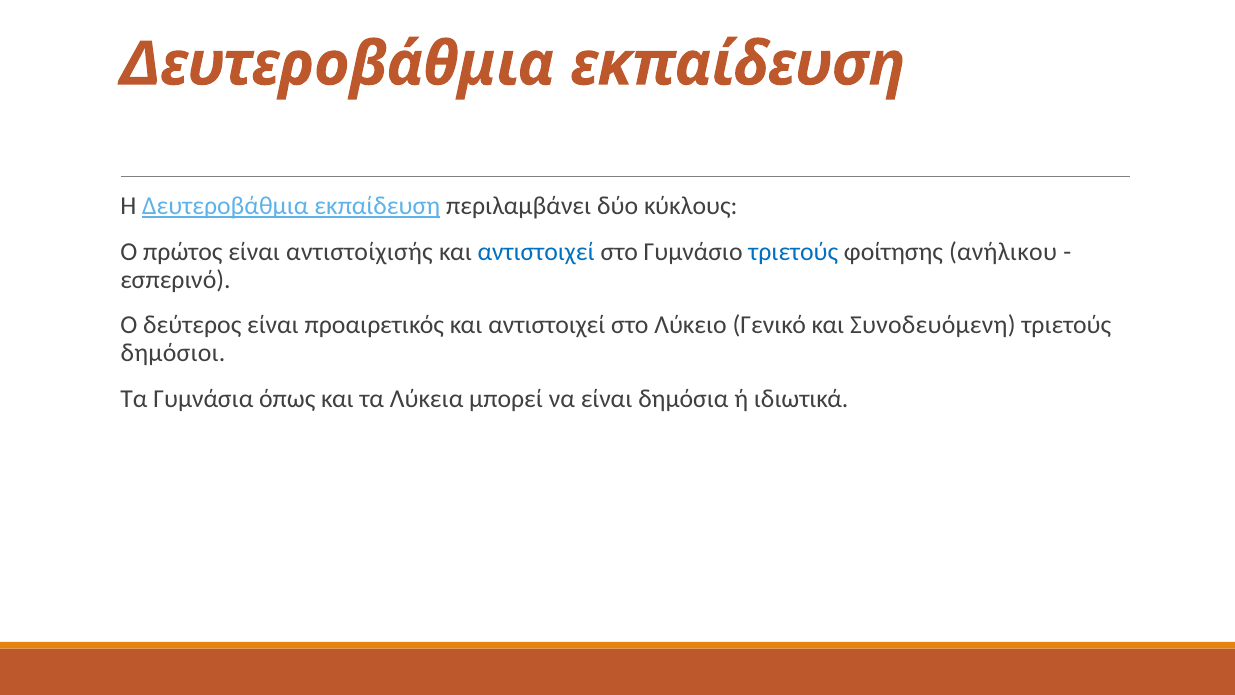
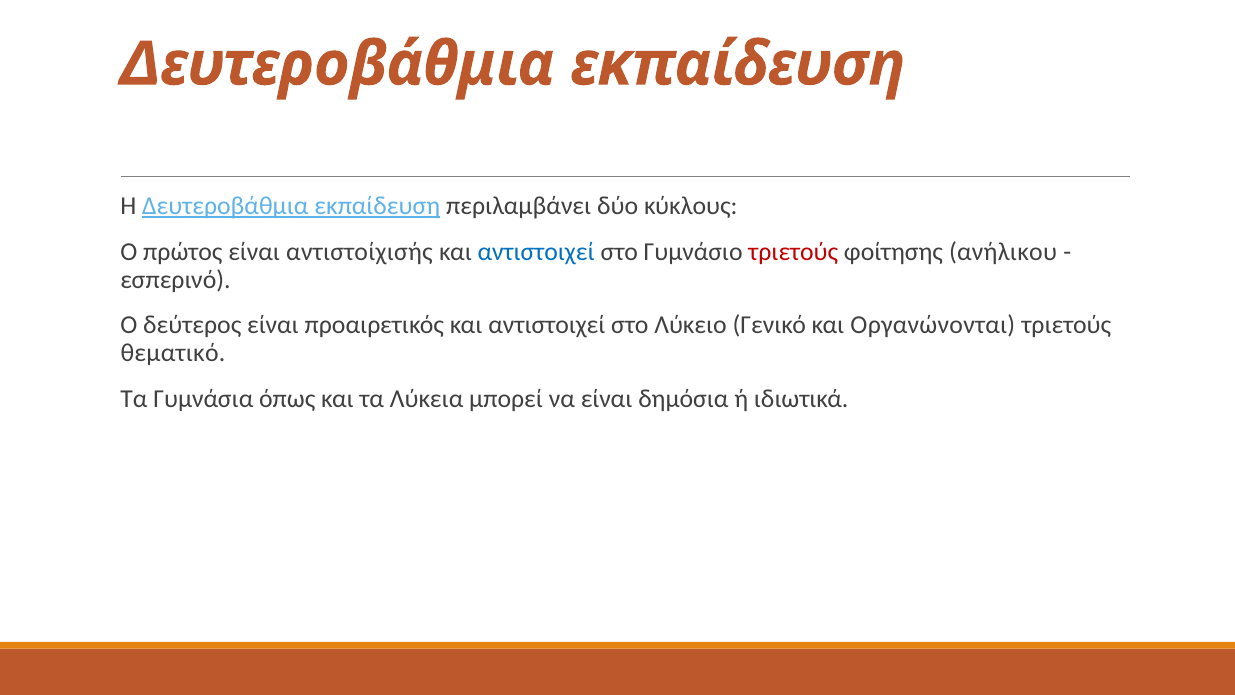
τριετούς colour: blue -> red (793, 252)
Συνοδευόμενη: Συνοδευόμενη -> Οργανώνονται (933, 325)
δημόσιοι: δημόσιοι -> θεματικό (173, 353)
